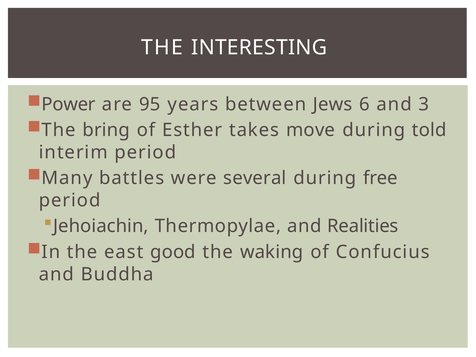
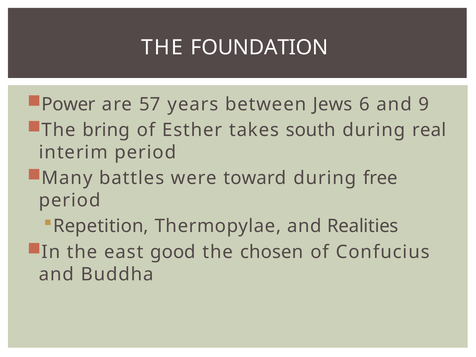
INTERESTING: INTERESTING -> FOUNDATION (259, 47)
95: 95 -> 57 (150, 104)
3: 3 -> 9 (424, 104)
move: move -> south (311, 130)
told: told -> real (429, 130)
several: several -> toward (255, 178)
Jehoiachin: Jehoiachin -> Repetition (101, 226)
waking: waking -> chosen (272, 252)
